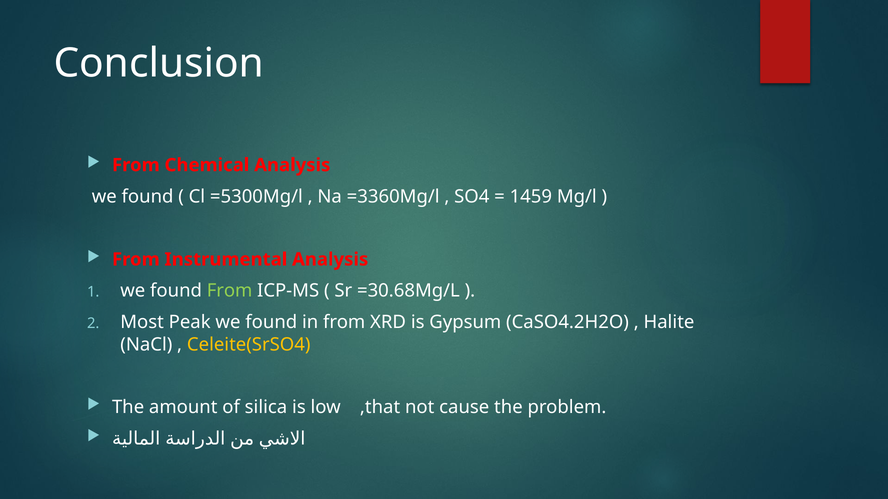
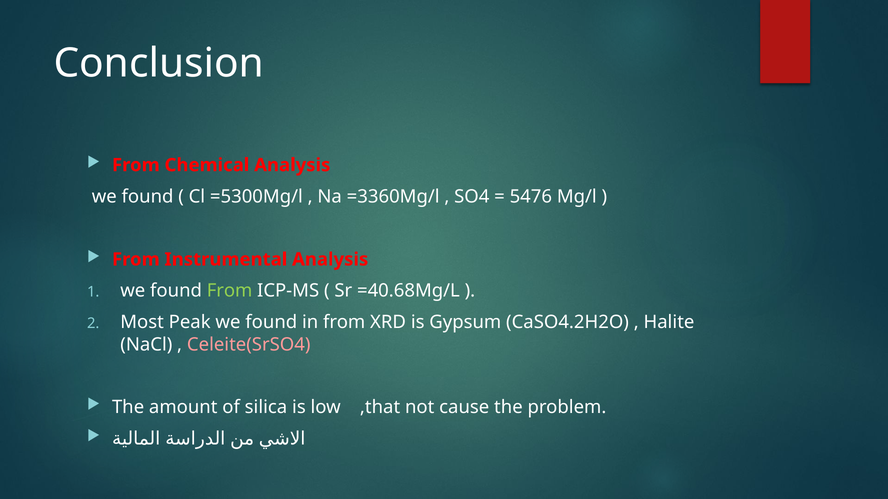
1459: 1459 -> 5476 (531, 197)
=30.68Mg/L: =30.68Mg/L -> =40.68Mg/L (408, 291)
Celeite(SrSO4 colour: yellow -> pink (249, 345)
